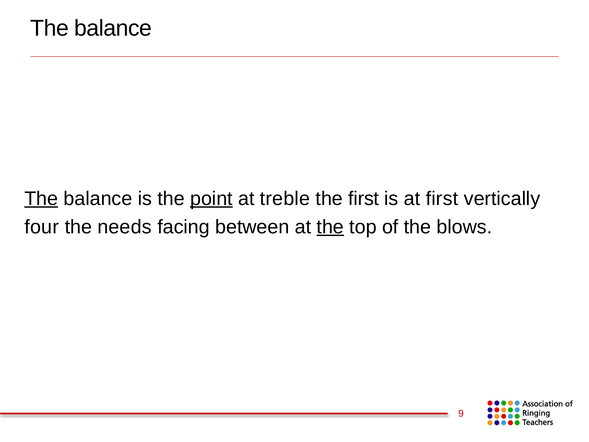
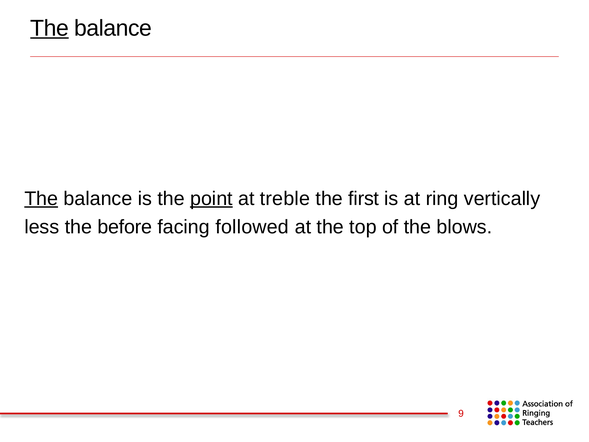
The underline: none -> present (50, 28)
at first: first -> ring (442, 198)
four: four -> less (42, 227)
needs: needs -> before (125, 227)
between: between -> followed (252, 227)
the underline: present -> none (330, 227)
